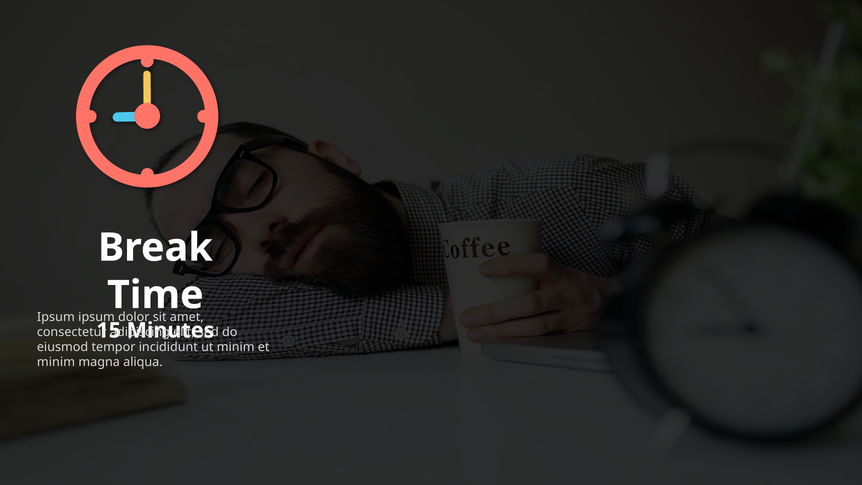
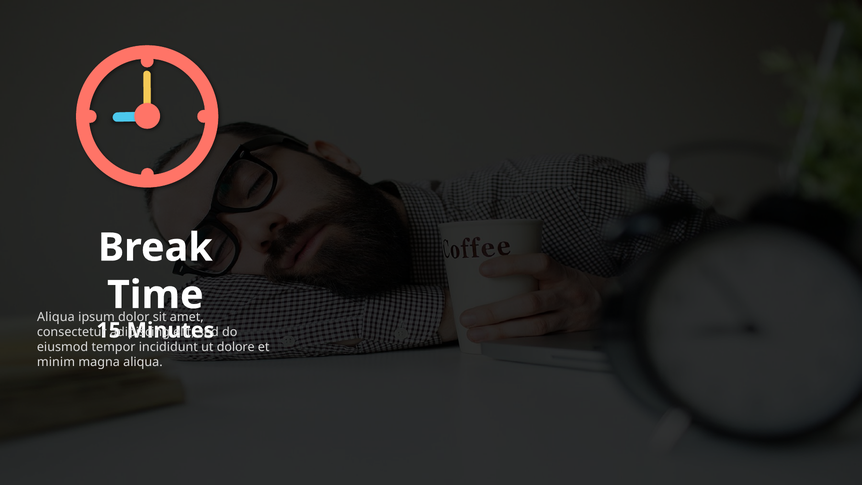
Ipsum: Ipsum -> Aliqua (56, 317)
minim: minim -> dolore (236, 347)
